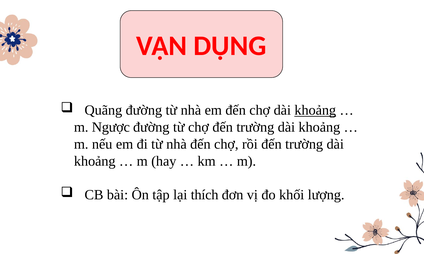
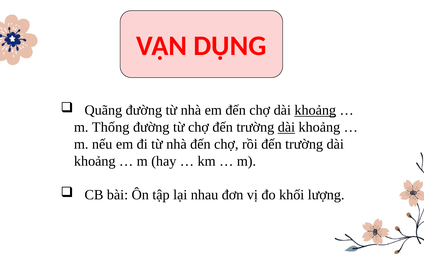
Ngược: Ngược -> Thống (111, 127)
dài underline: none -> present (286, 127)
thích: thích -> nhau (205, 195)
